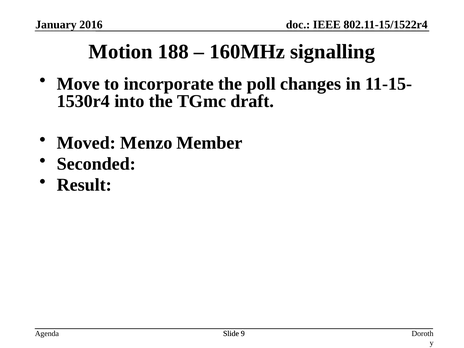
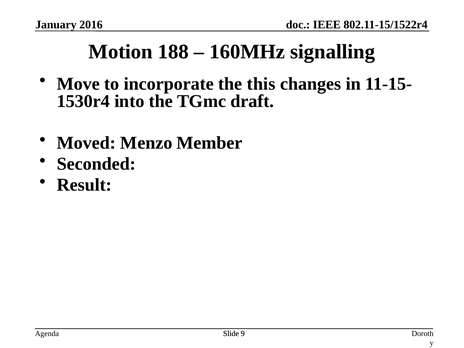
poll: poll -> this (261, 84)
